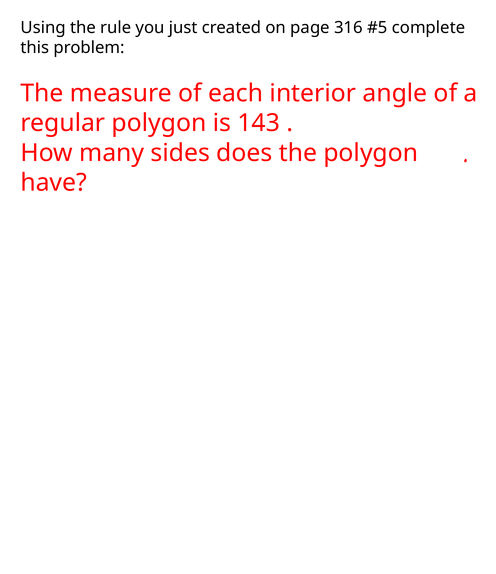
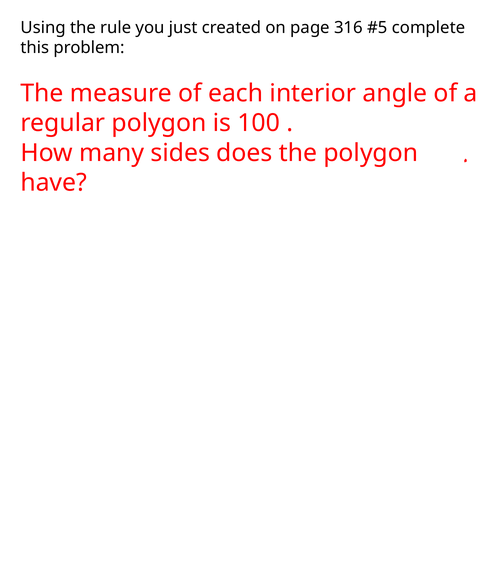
143: 143 -> 100 (259, 123)
